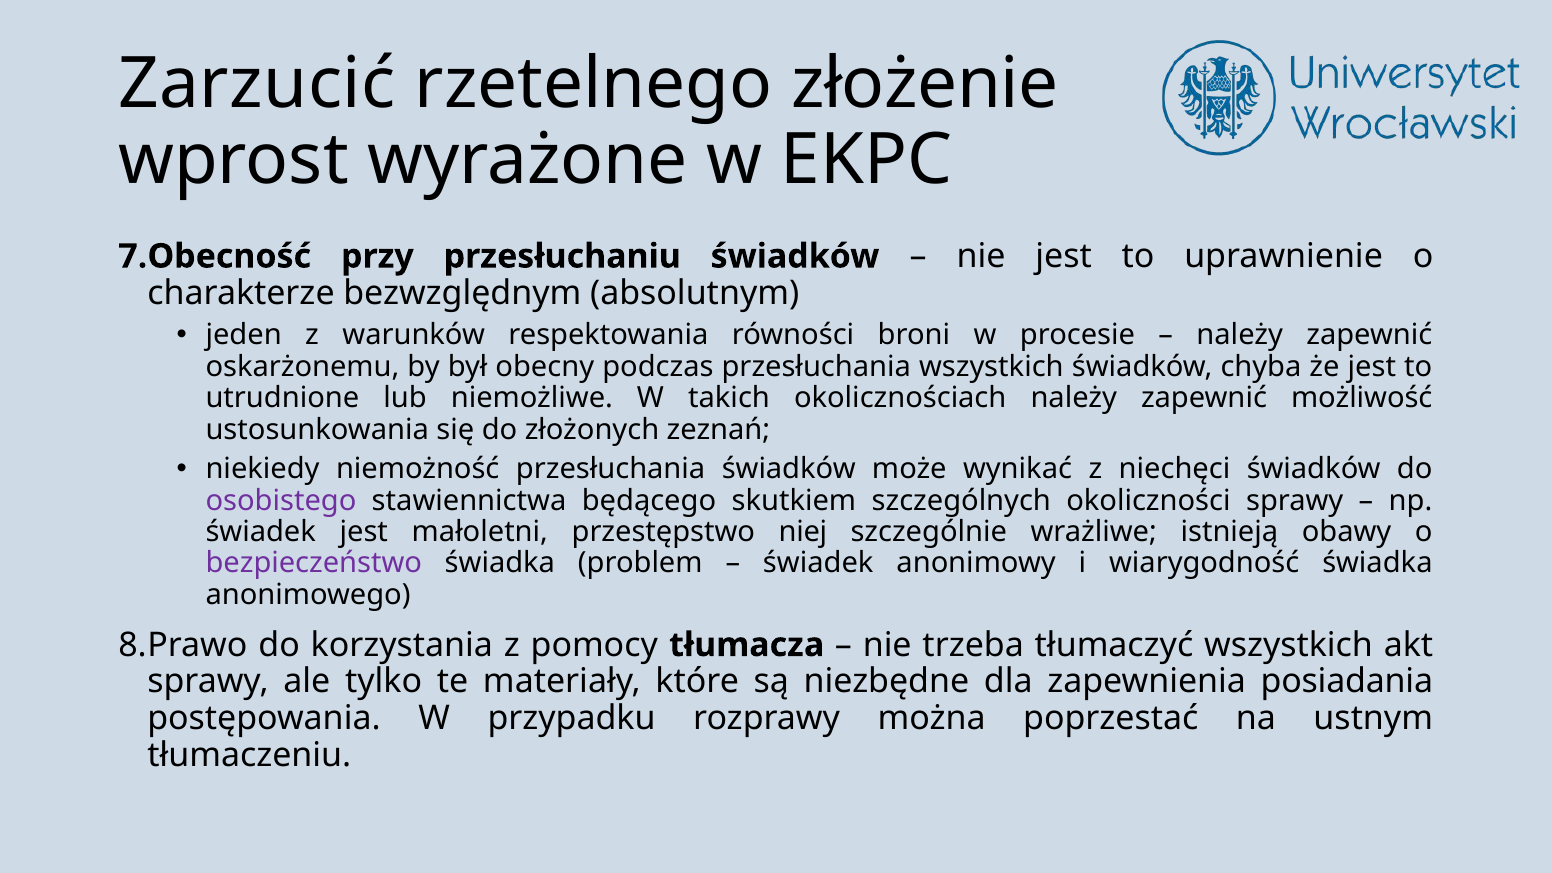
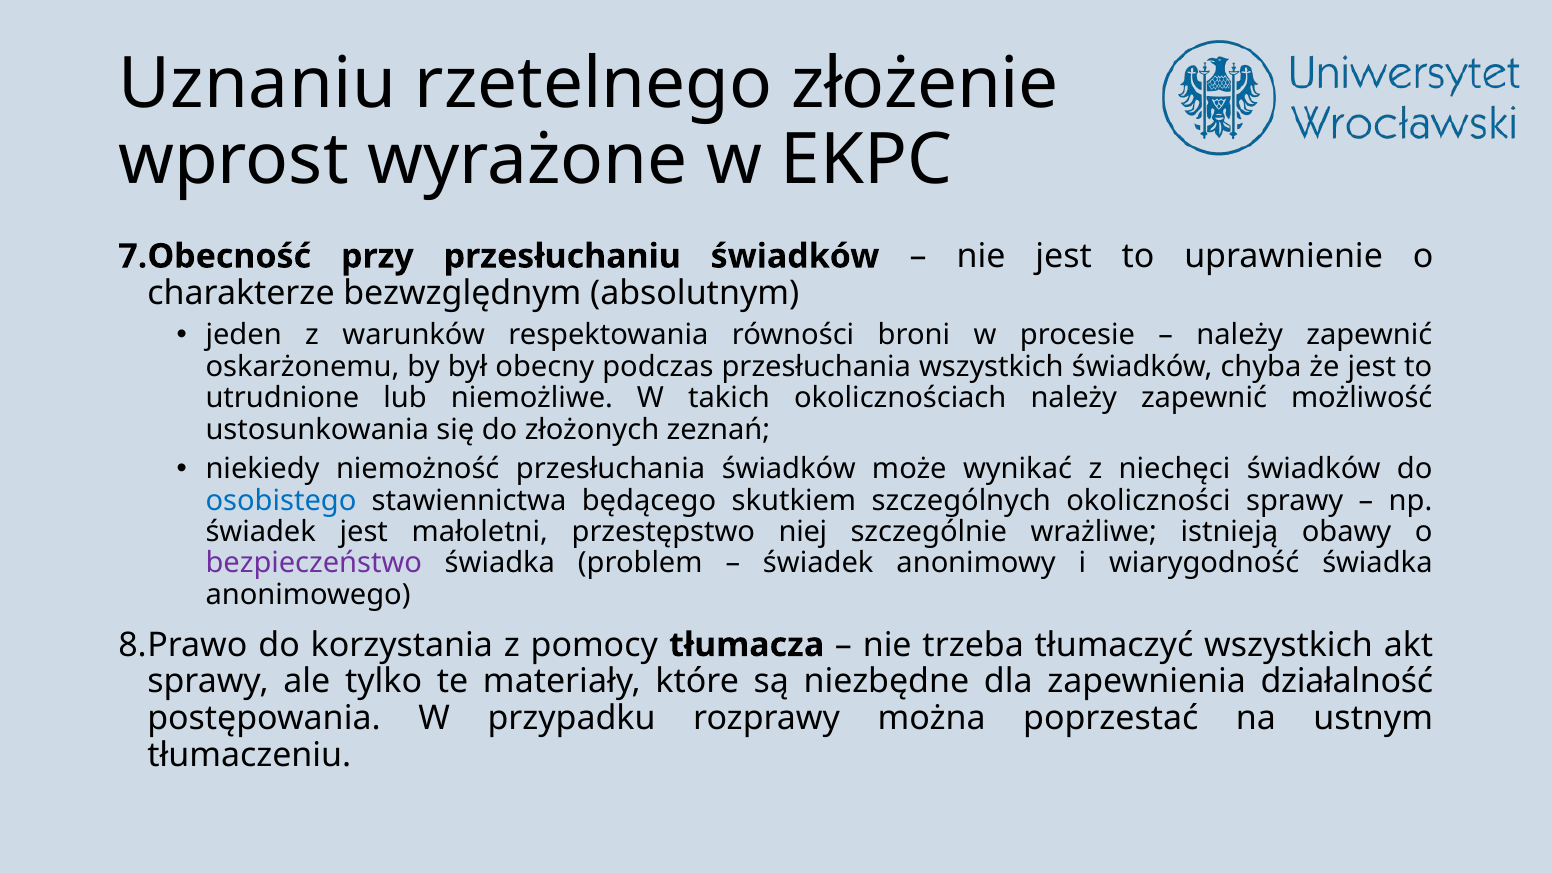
Zarzucić: Zarzucić -> Uznaniu (257, 84)
osobistego colour: purple -> blue (281, 500)
posiadania: posiadania -> działalność (1347, 682)
